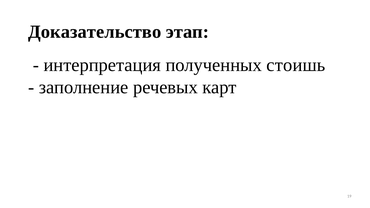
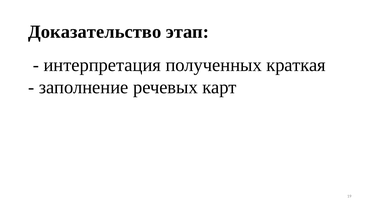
стоишь: стоишь -> краткая (296, 65)
